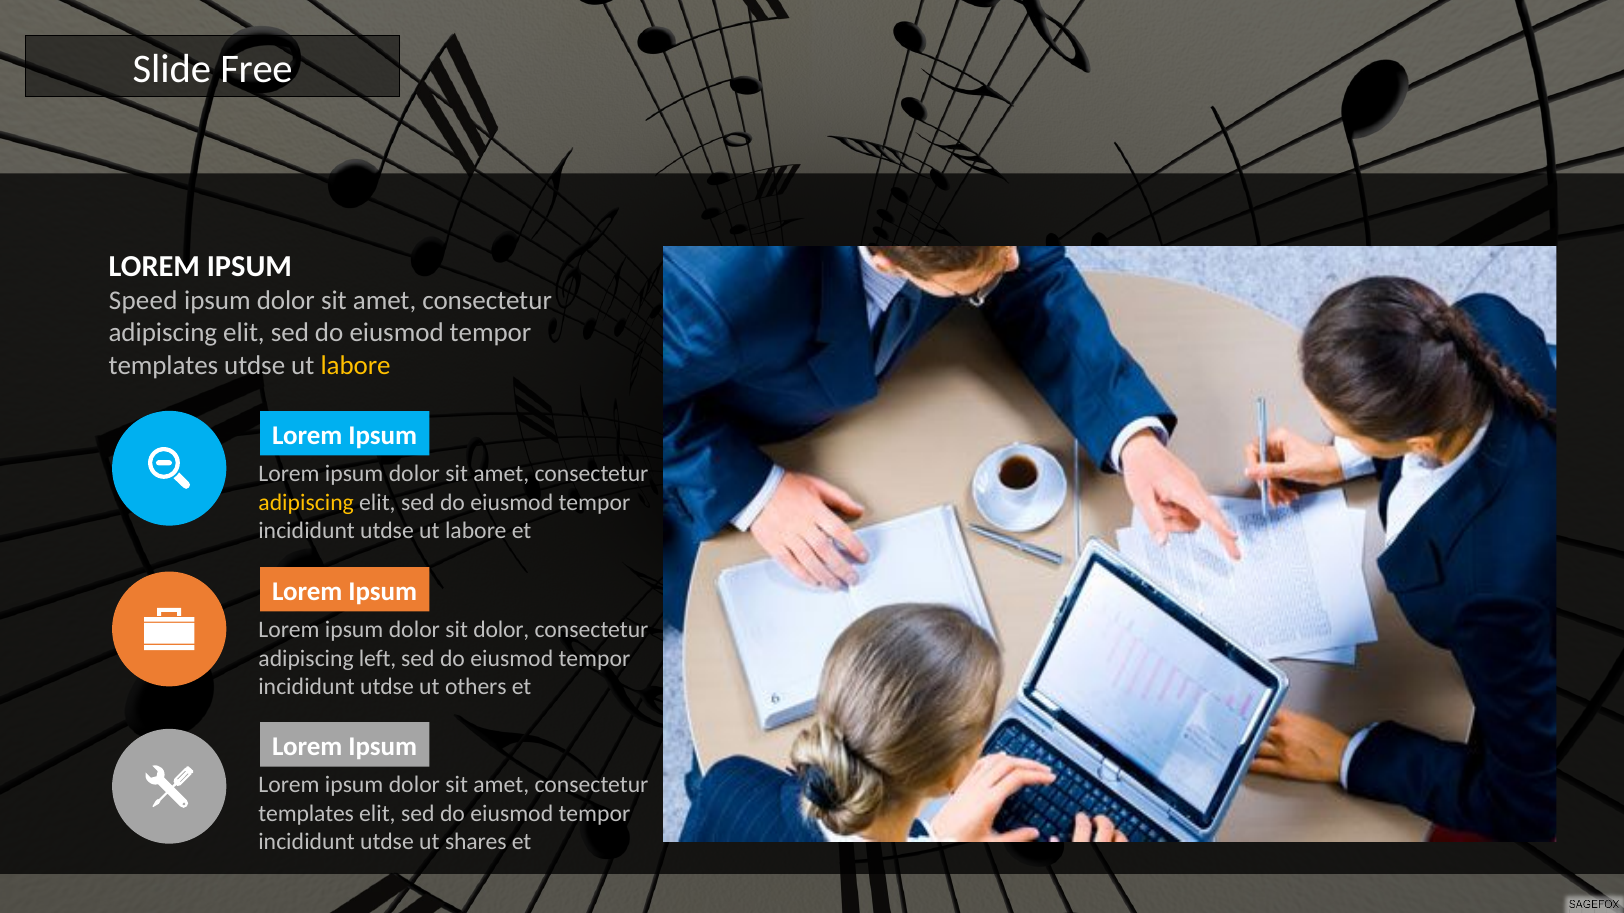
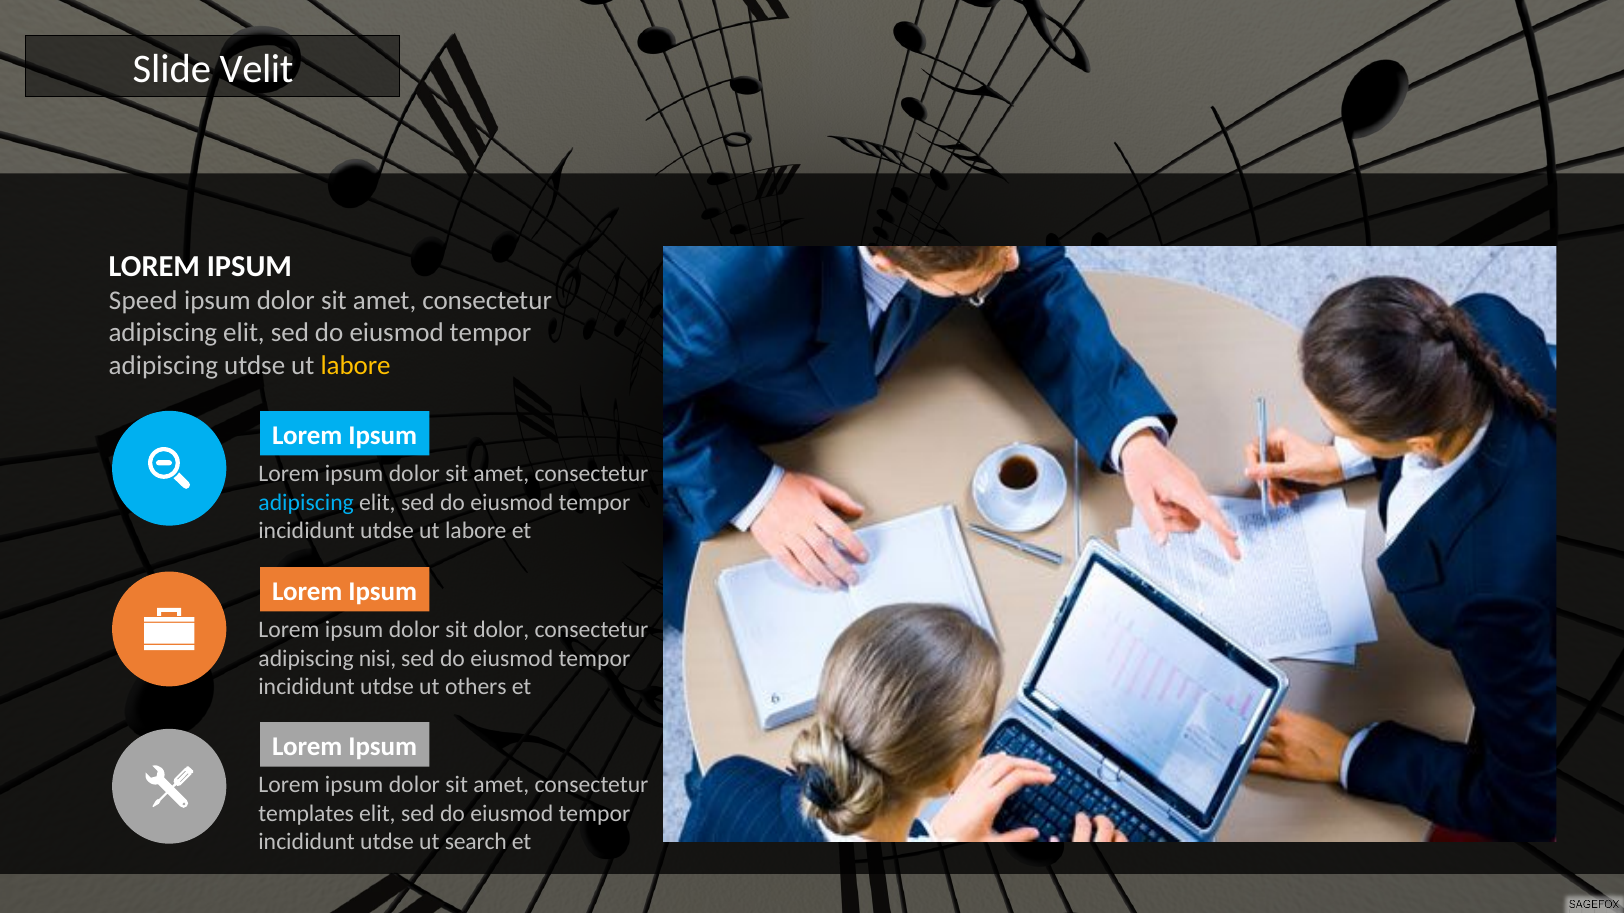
Free: Free -> Velit (257, 69)
templates: templates -> adipiscing (163, 365)
adipiscing colour: yellow -> light blue (306, 503)
left: left -> nisi (378, 659)
shares: shares -> search (476, 842)
